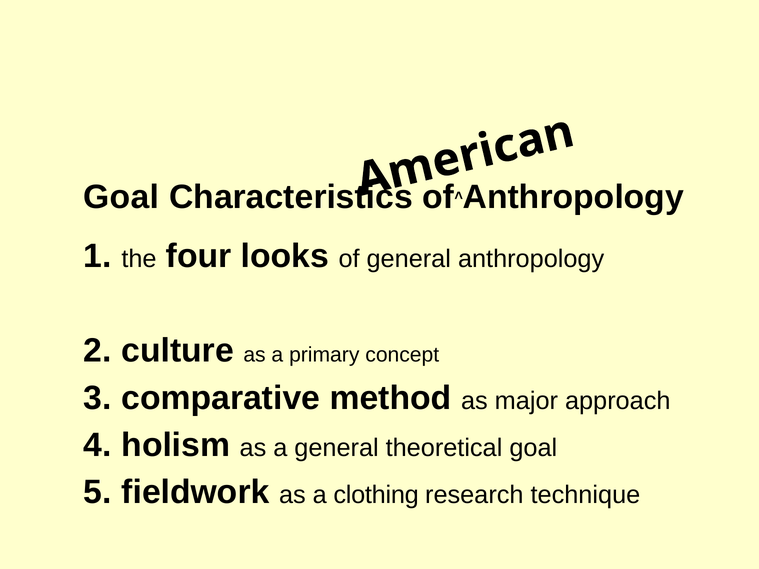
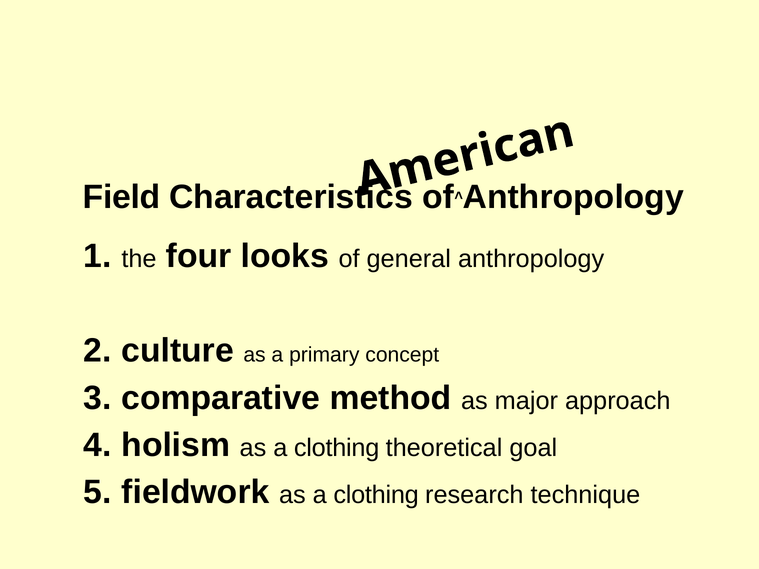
Goal: Goal -> Field (121, 197)
holism as a general: general -> clothing (337, 448)
